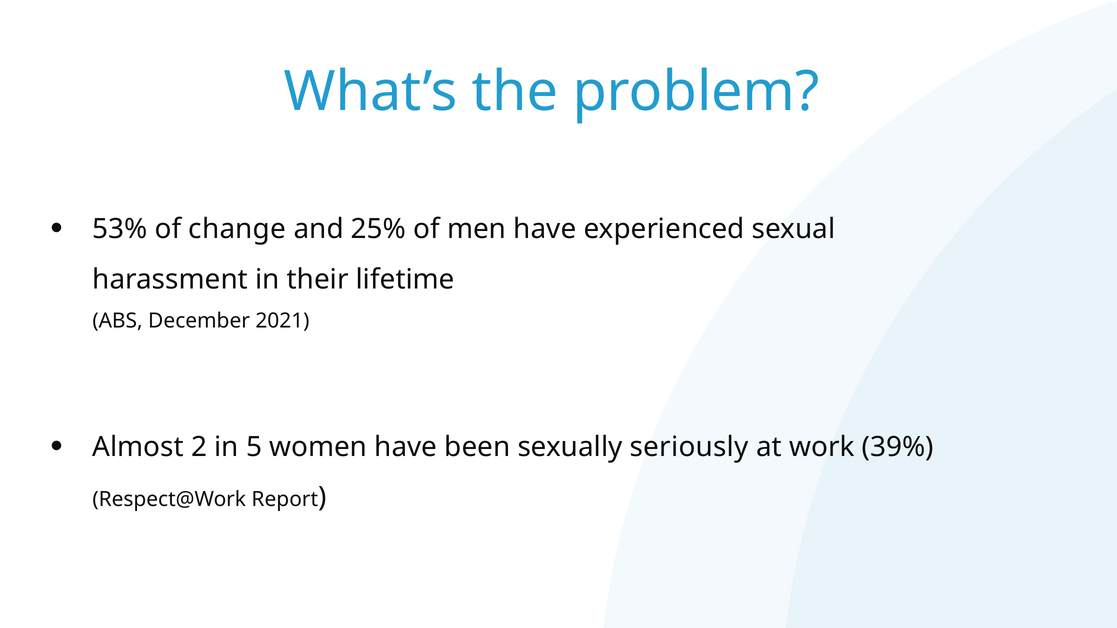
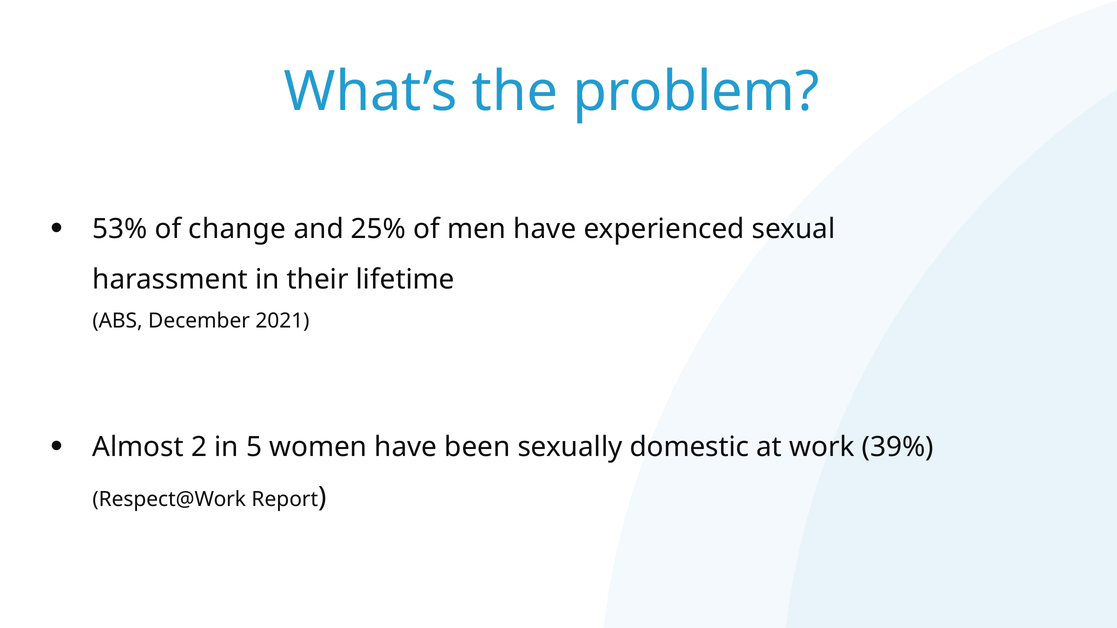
seriously: seriously -> domestic (689, 447)
